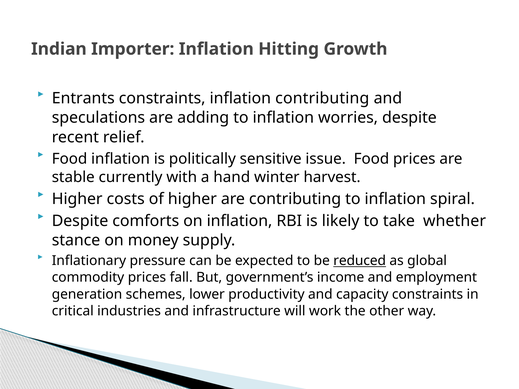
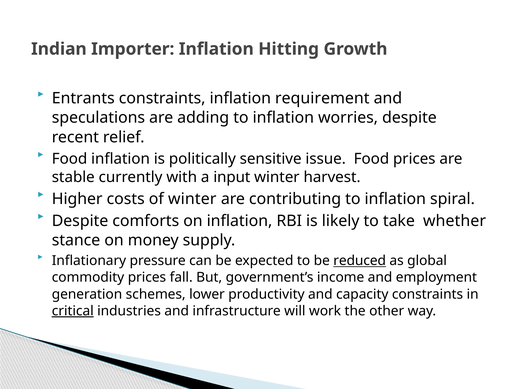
inflation contributing: contributing -> requirement (322, 98)
hand: hand -> input (232, 177)
of higher: higher -> winter (192, 199)
critical underline: none -> present (73, 311)
